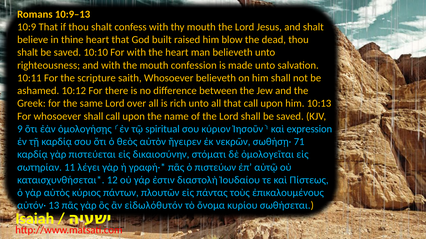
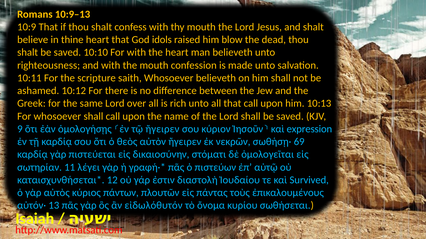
built: built -> idols (162, 40)
τῷ spiritual: spiritual -> ἤγειρεν (162, 129)
71: 71 -> 69 (299, 142)
Πίστεως: Πίστεως -> Survived (309, 180)
